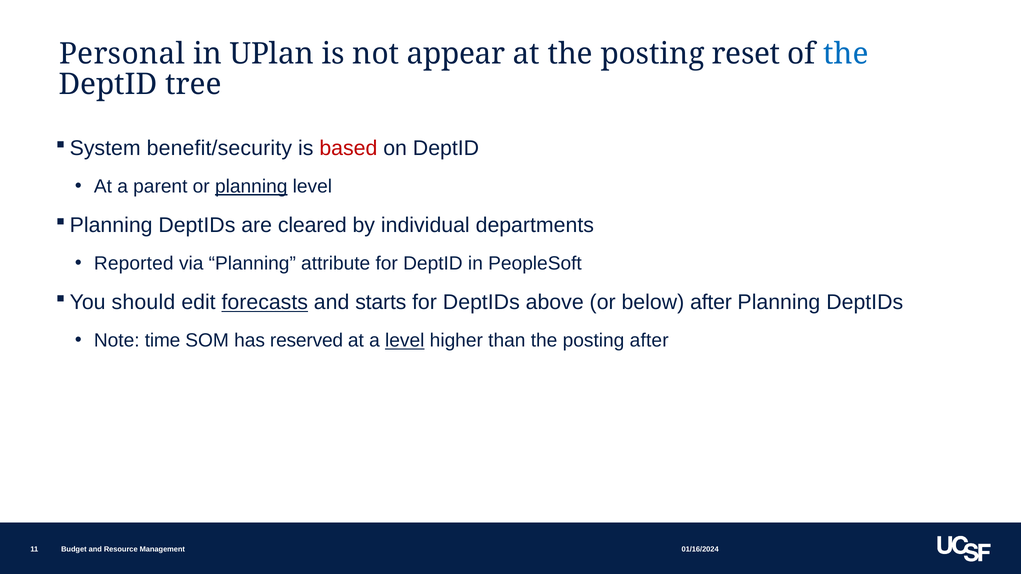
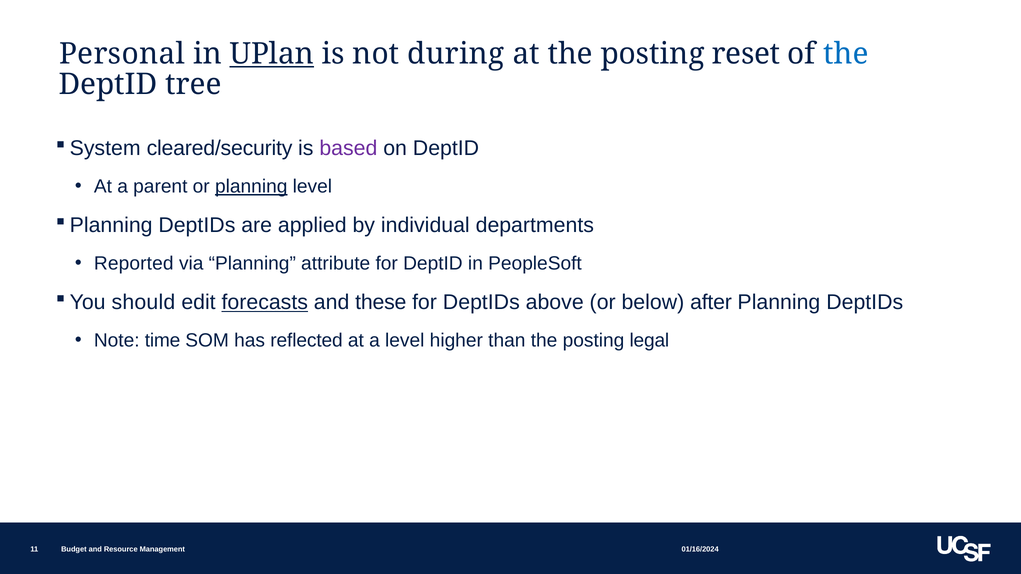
UPlan underline: none -> present (272, 54)
appear: appear -> during (456, 54)
benefit/security: benefit/security -> cleared/security (220, 149)
based colour: red -> purple (348, 149)
cleared: cleared -> applied (312, 226)
starts: starts -> these (381, 303)
reserved: reserved -> reflected (307, 341)
level underline: present -> none (405, 341)
posting after: after -> legal (649, 341)
